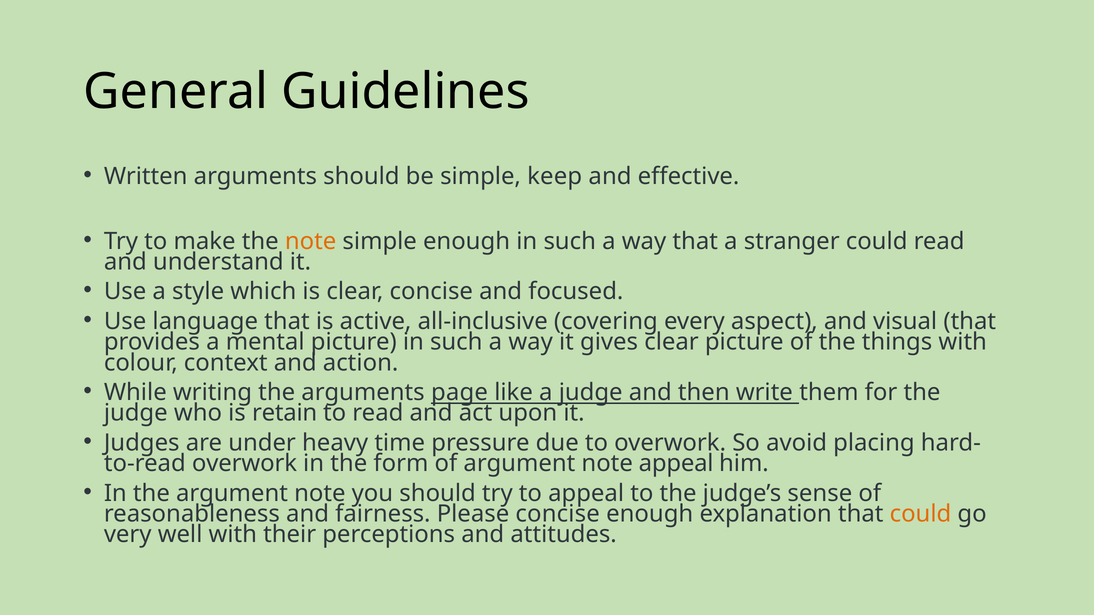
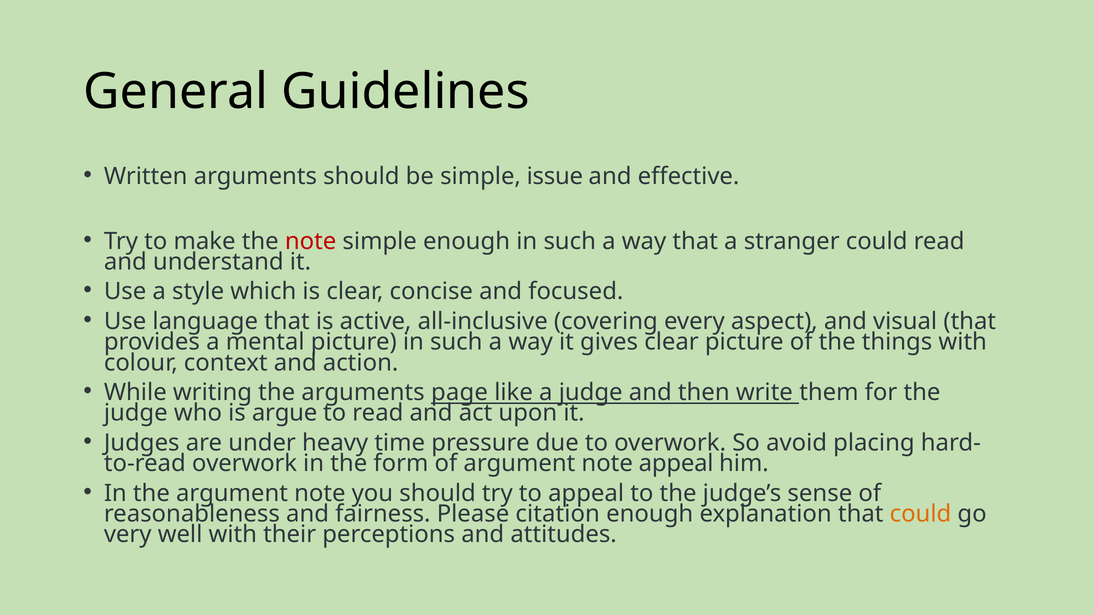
keep: keep -> issue (555, 177)
note colour: orange -> red (311, 241)
retain: retain -> argue (285, 413)
Please concise: concise -> citation (558, 514)
